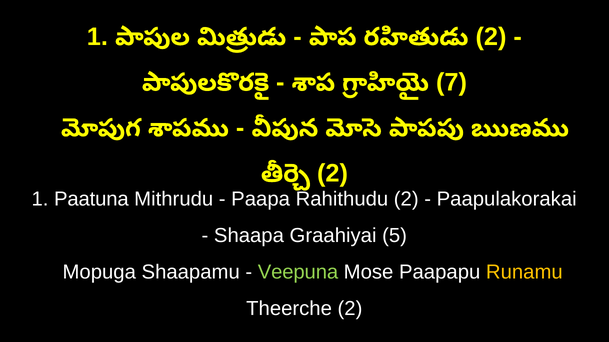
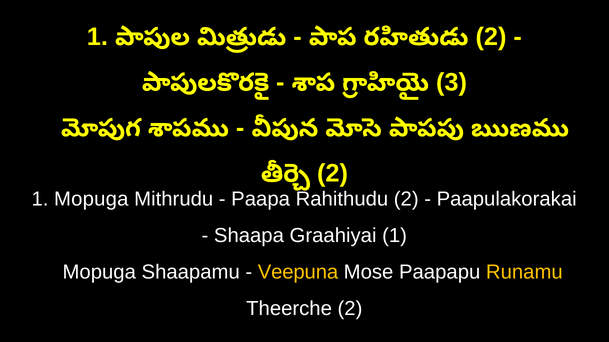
7: 7 -> 3 (452, 82)
Paatuna: Paatuna -> Mopuga (91, 199)
Graahiyai 5: 5 -> 1 (395, 236)
Veepuna colour: light green -> yellow (298, 272)
